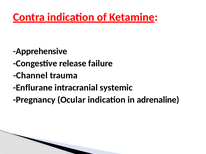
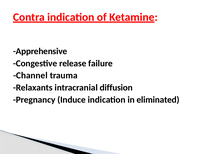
Enflurane: Enflurane -> Relaxants (33, 88)
systemic: systemic -> diffusion (116, 88)
Ocular: Ocular -> Induce (72, 100)
adrenaline: adrenaline -> eliminated (158, 100)
